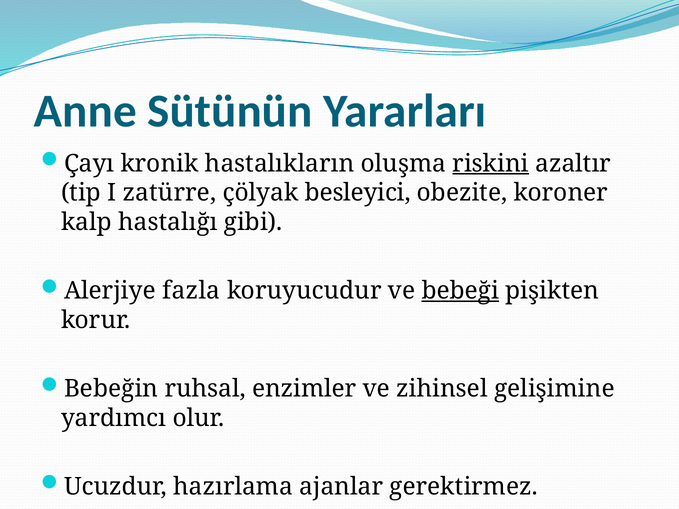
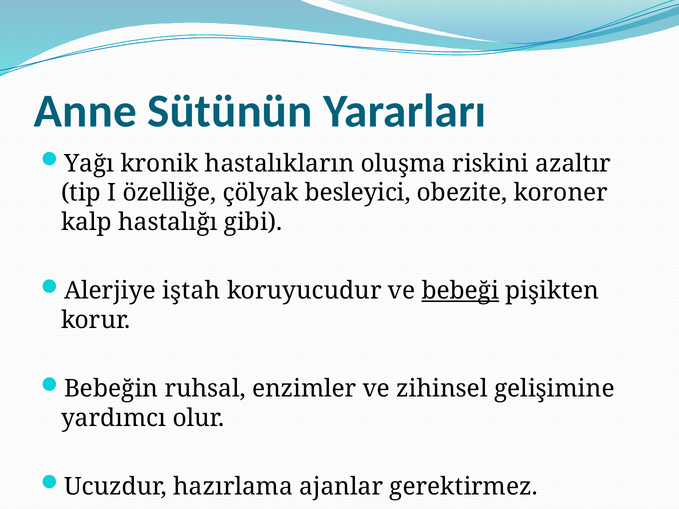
Çayı: Çayı -> Yağı (89, 164)
riskini underline: present -> none (491, 164)
zatürre: zatürre -> özelliğe (170, 193)
fazla: fazla -> iştah (191, 291)
